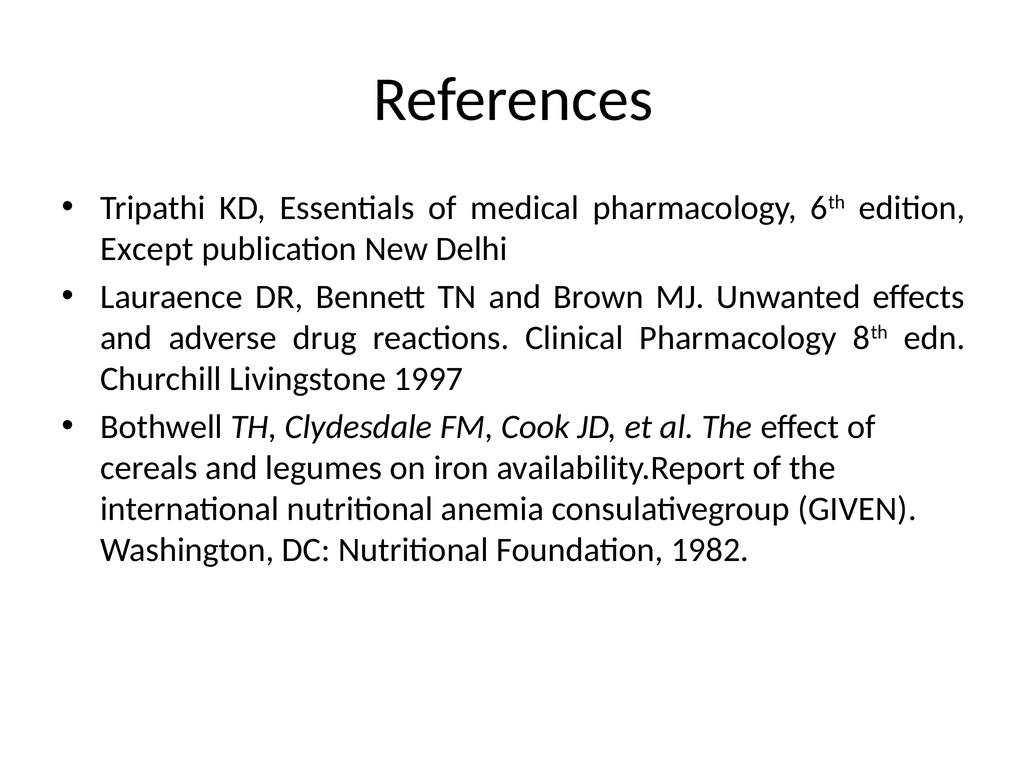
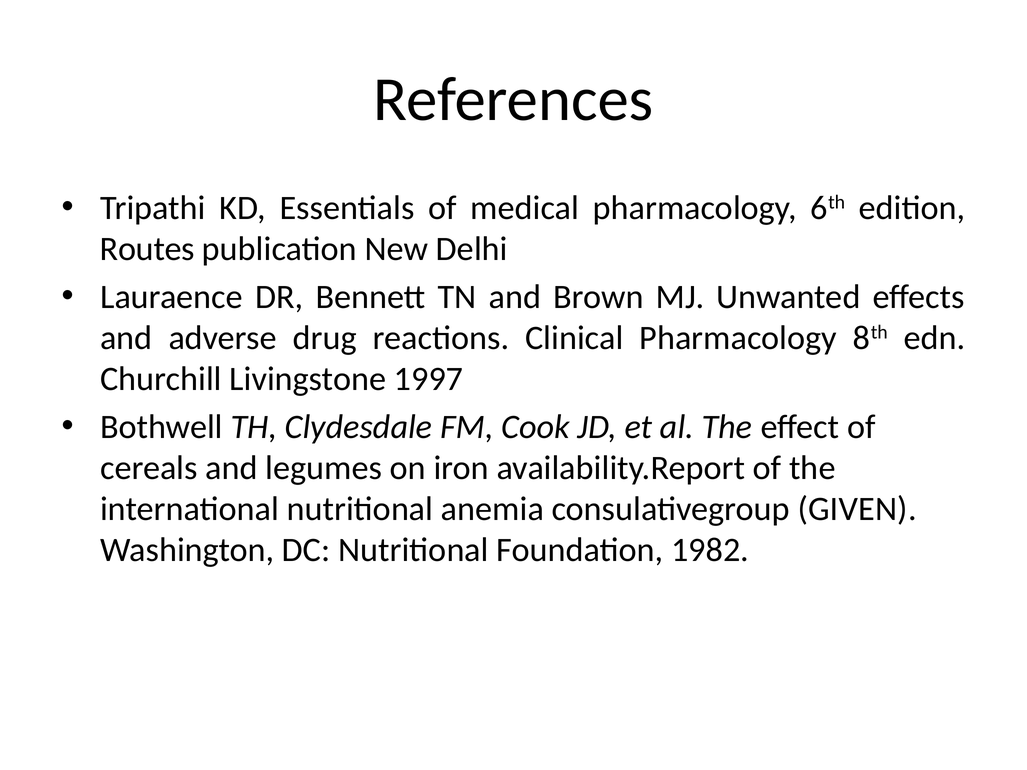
Except: Except -> Routes (147, 249)
